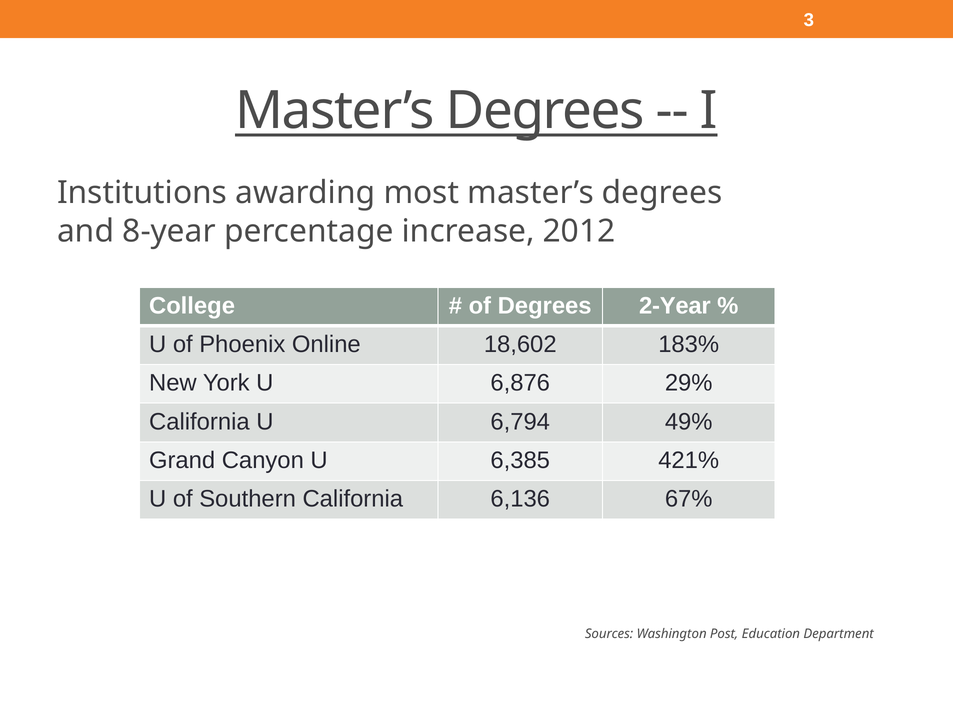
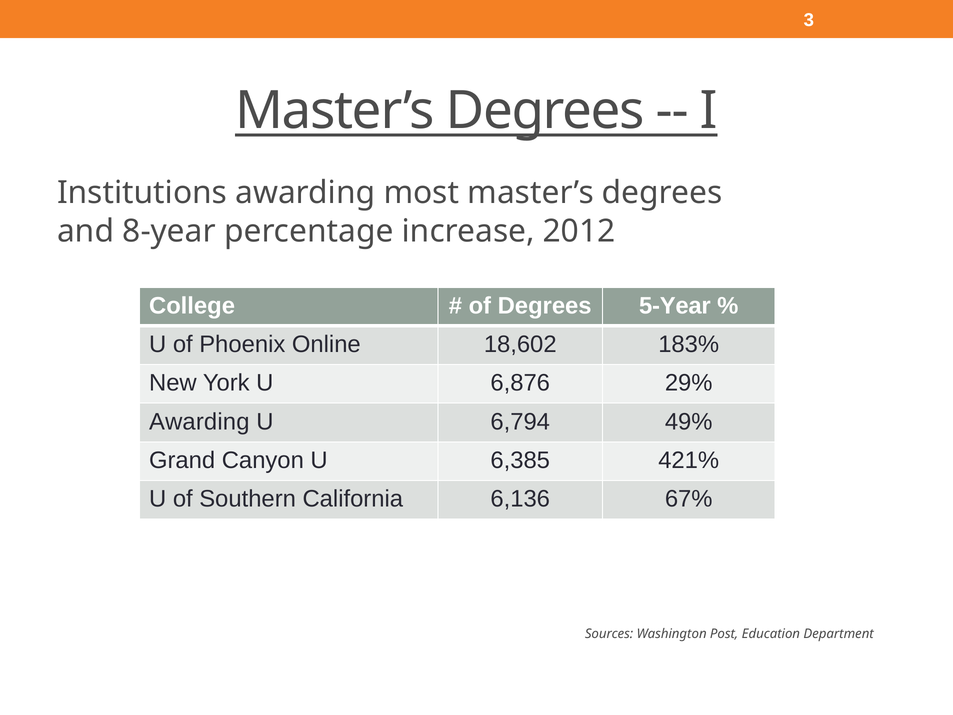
2-Year: 2-Year -> 5-Year (675, 306)
California: California -> Awarding (199, 422)
